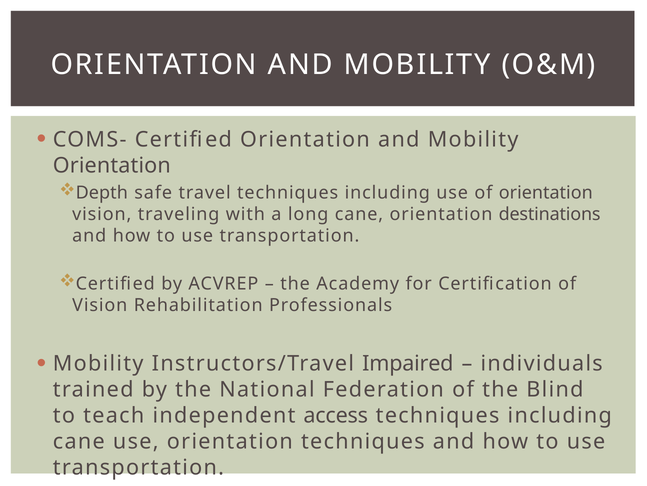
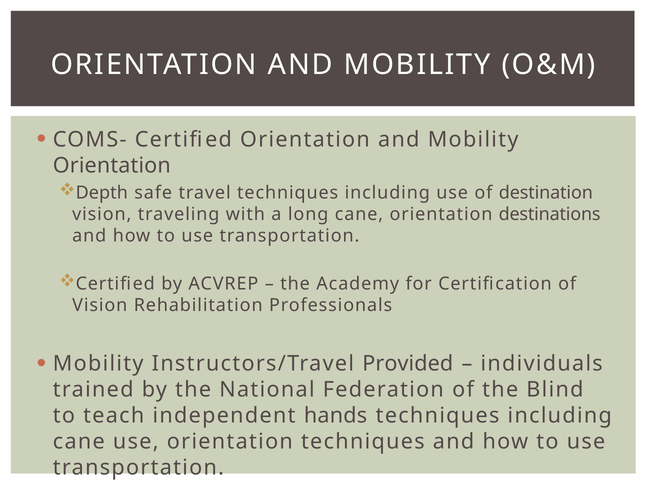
of orientation: orientation -> destination (546, 192)
Impaired: Impaired -> Provided (408, 363)
access: access -> hands (336, 415)
